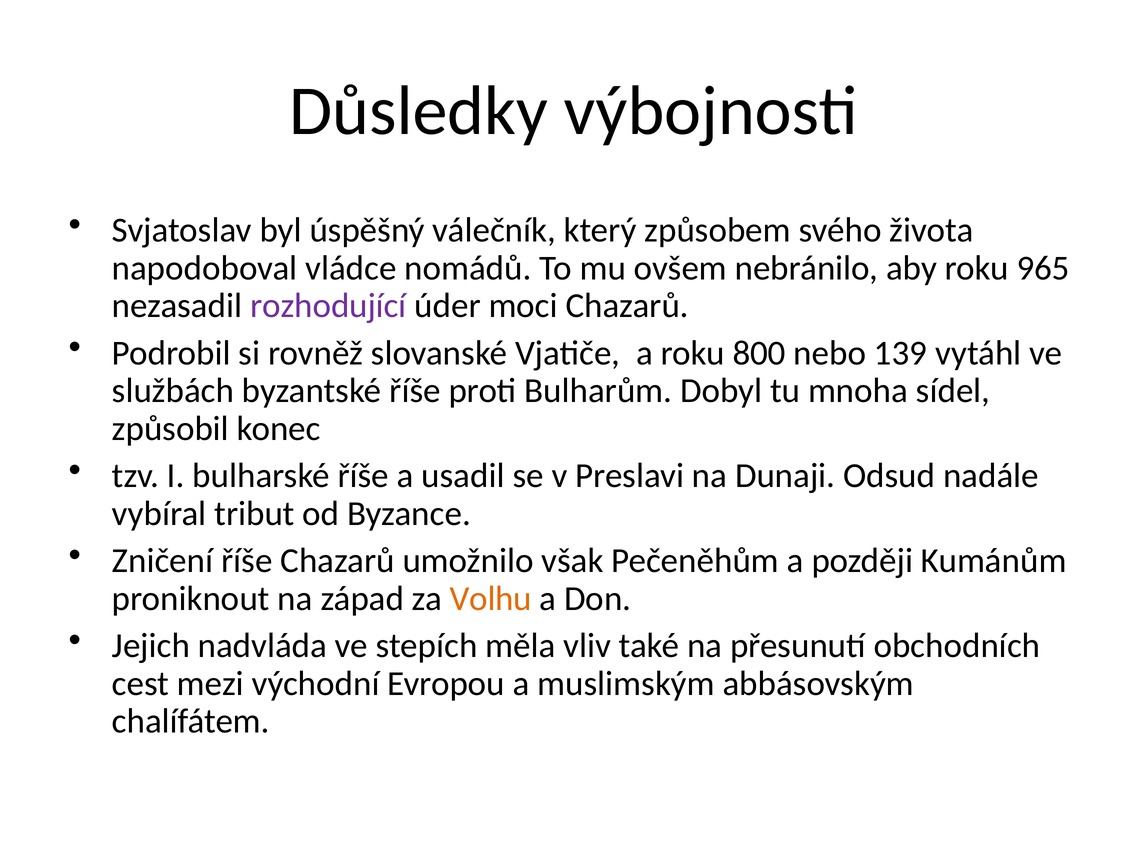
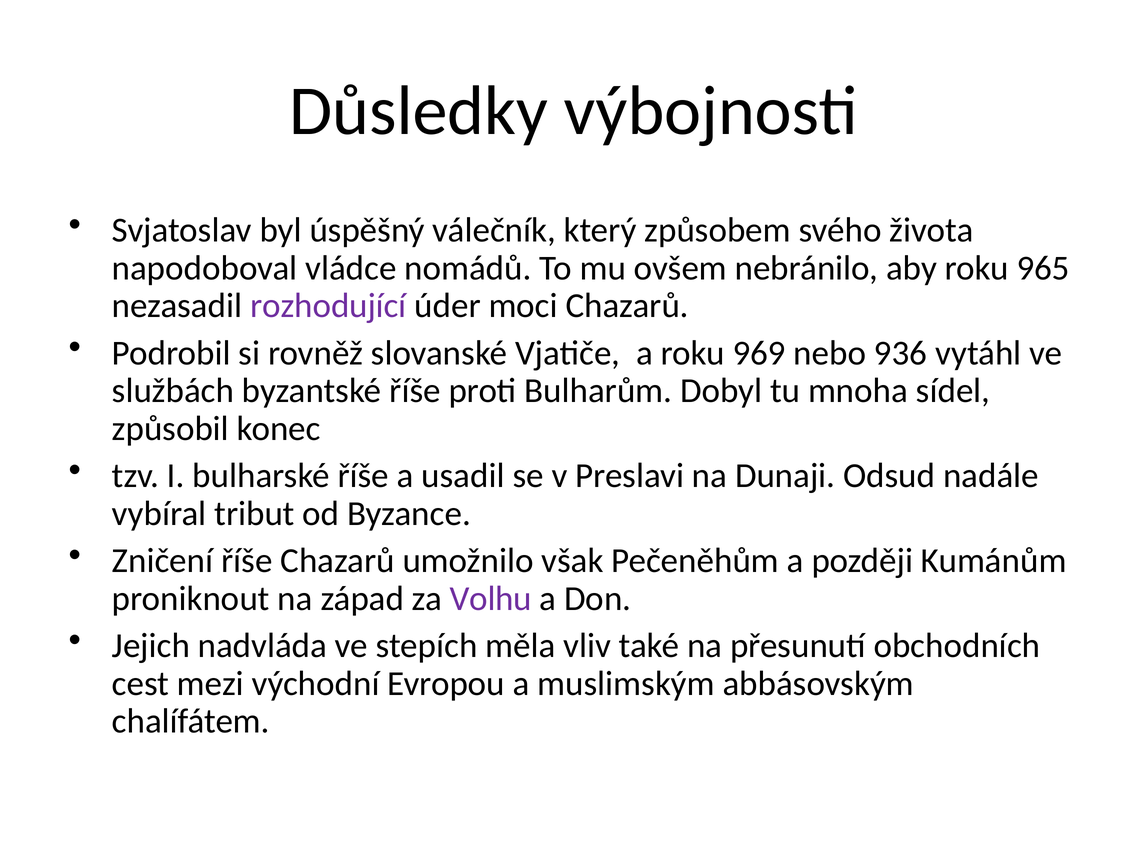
800: 800 -> 969 (759, 353)
139: 139 -> 936 (901, 353)
Volhu colour: orange -> purple (491, 599)
